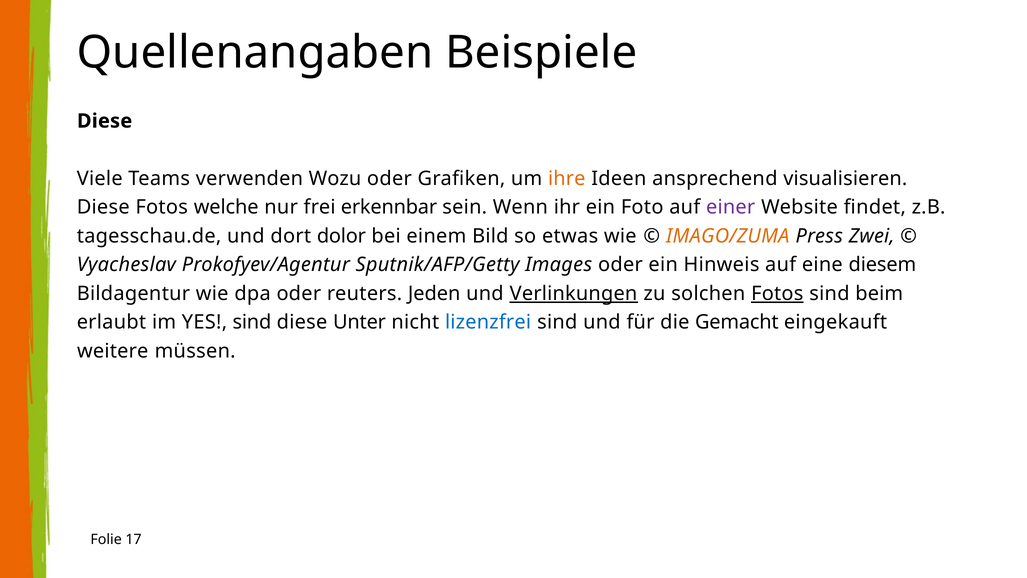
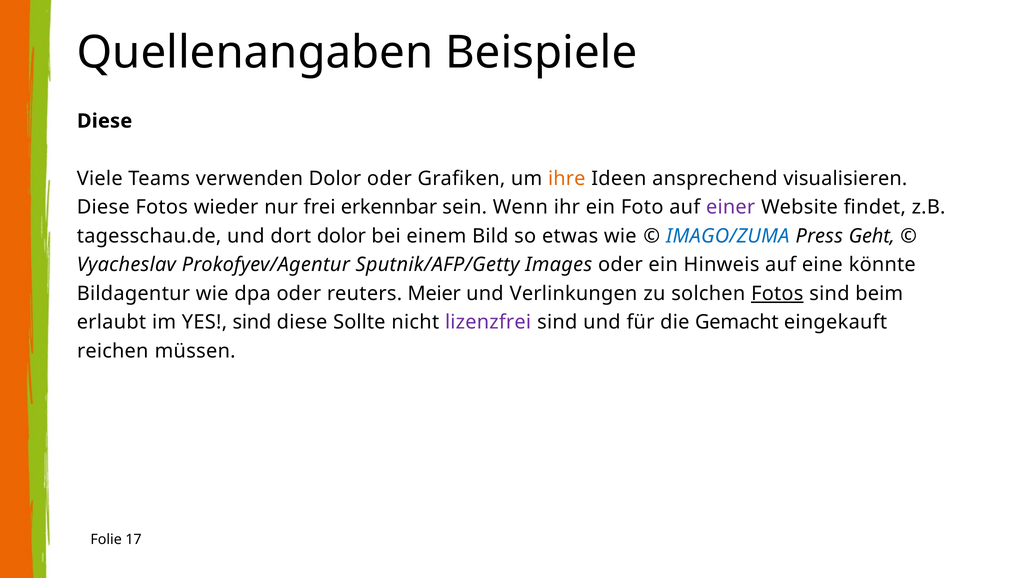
verwenden Wozu: Wozu -> Dolor (335, 178)
welche: welche -> wieder (226, 207)
IMAGO/ZUMA colour: orange -> blue (728, 236)
Zwei: Zwei -> Geht (872, 236)
diesem: diesem -> könnte (882, 265)
Jeden: Jeden -> Meier (434, 293)
Verlinkungen underline: present -> none (574, 293)
Unter: Unter -> Sollte (359, 322)
lizenzfrei colour: blue -> purple (488, 322)
weitere: weitere -> reichen (113, 351)
